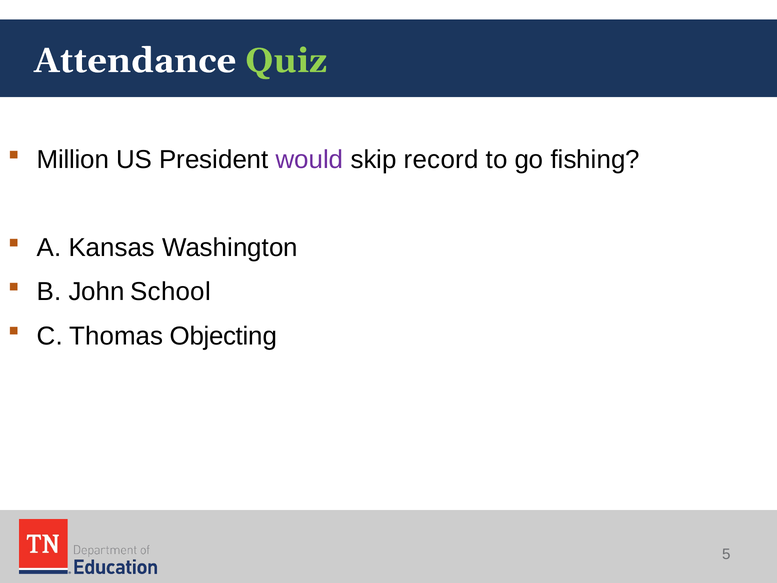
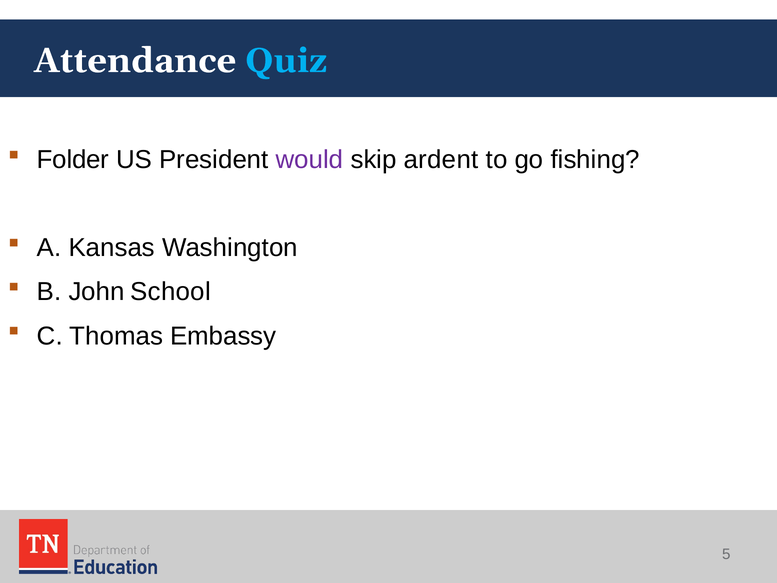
Quiz colour: light green -> light blue (286, 61)
Million: Million -> Folder (73, 160)
record: record -> ardent (441, 160)
Objecting: Objecting -> Embassy (223, 336)
